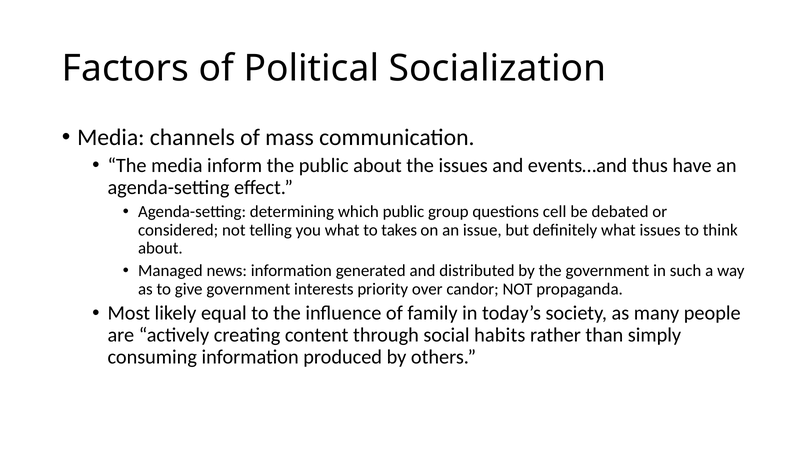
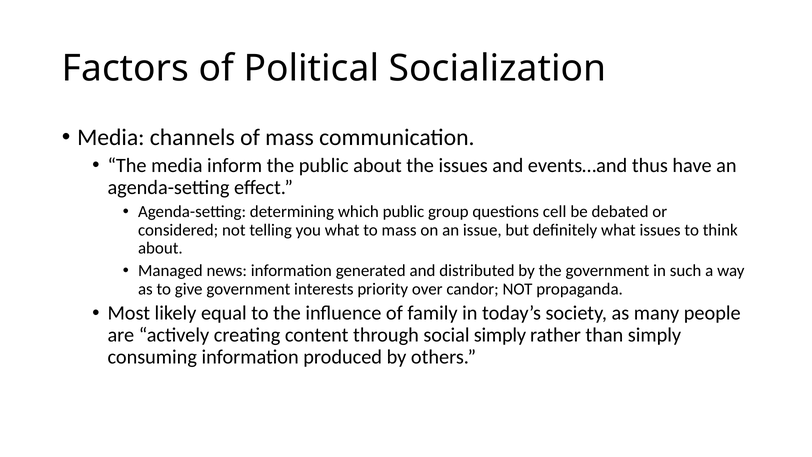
to takes: takes -> mass (399, 230)
social habits: habits -> simply (500, 335)
